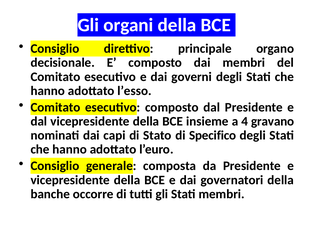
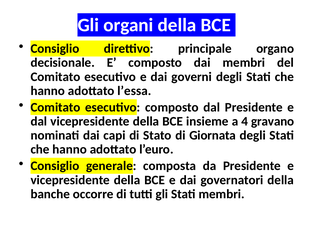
l’esso: l’esso -> l’essa (134, 91)
Specifico: Specifico -> Giornata (213, 136)
